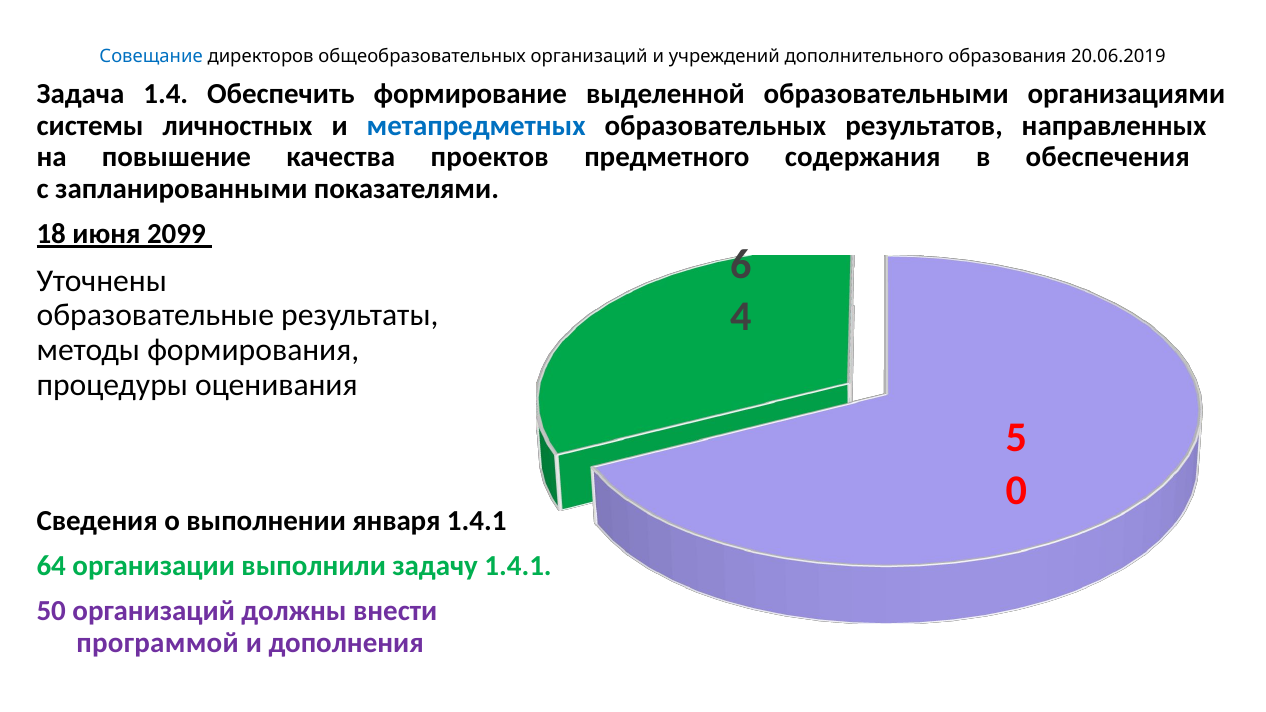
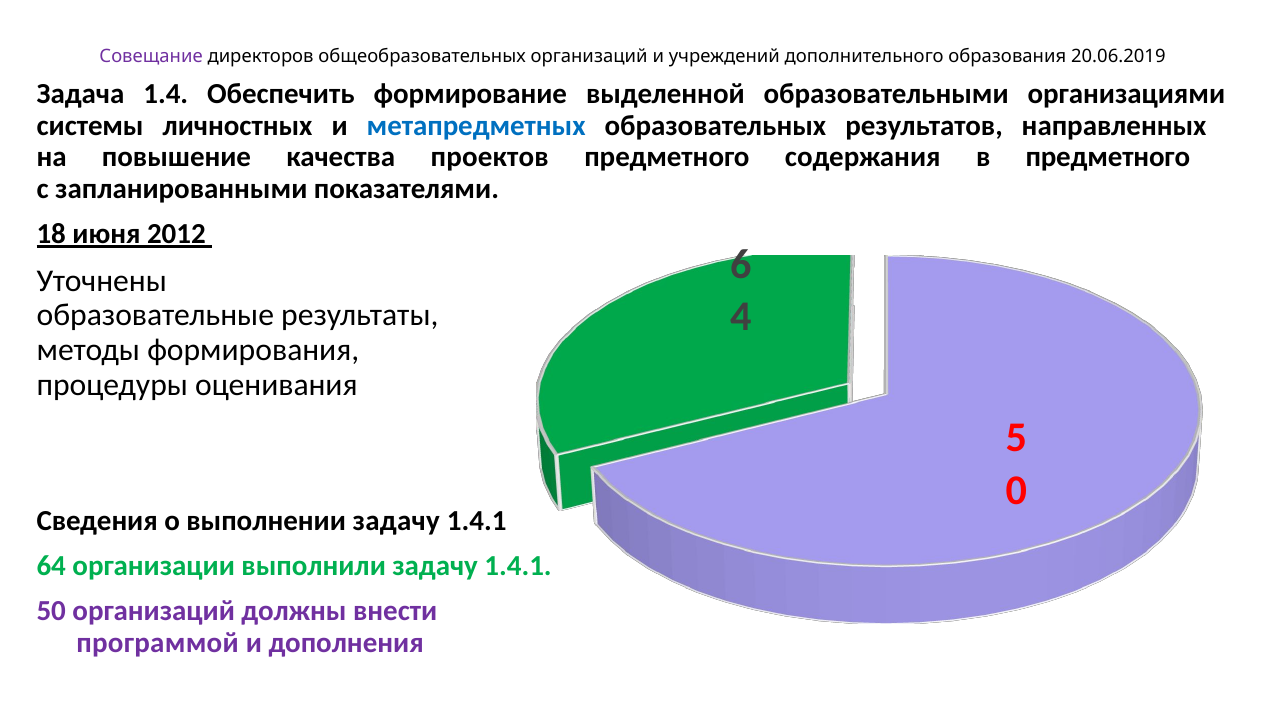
Совещание colour: blue -> purple (151, 56)
в обеспечения: обеспечения -> предметного (1108, 157)
2099: 2099 -> 2012 (176, 234)
выполнении января: января -> задачу (396, 521)
